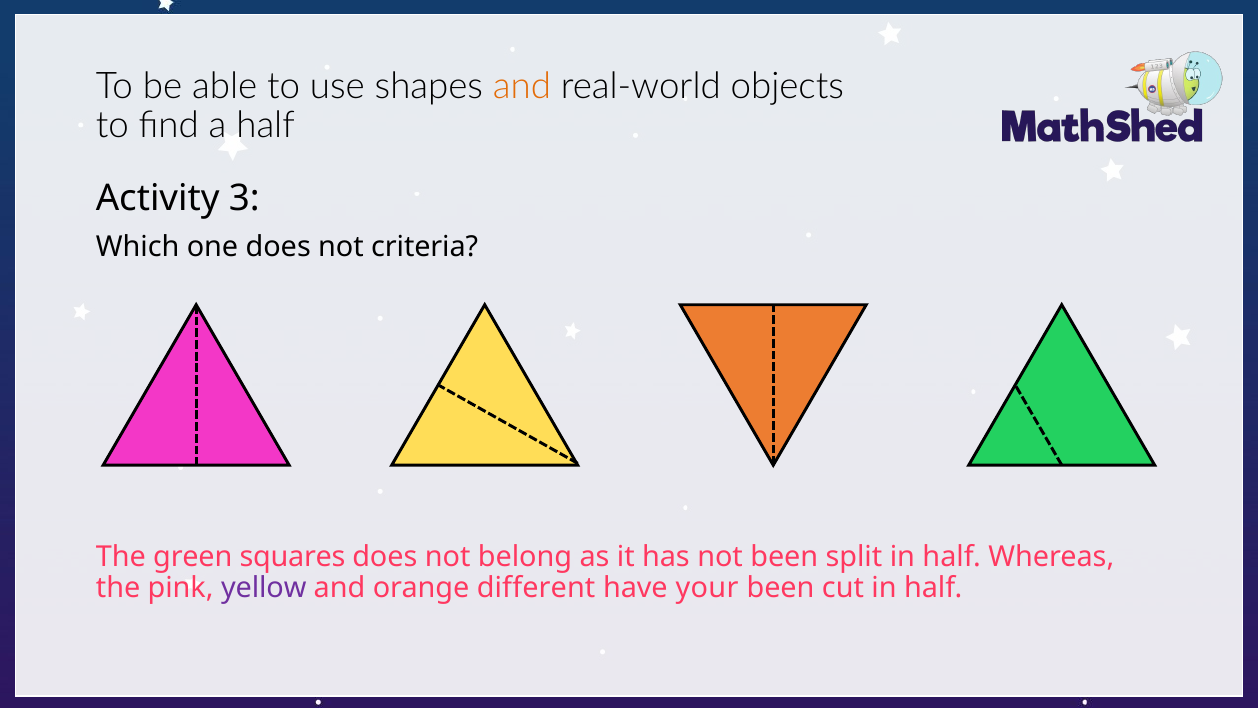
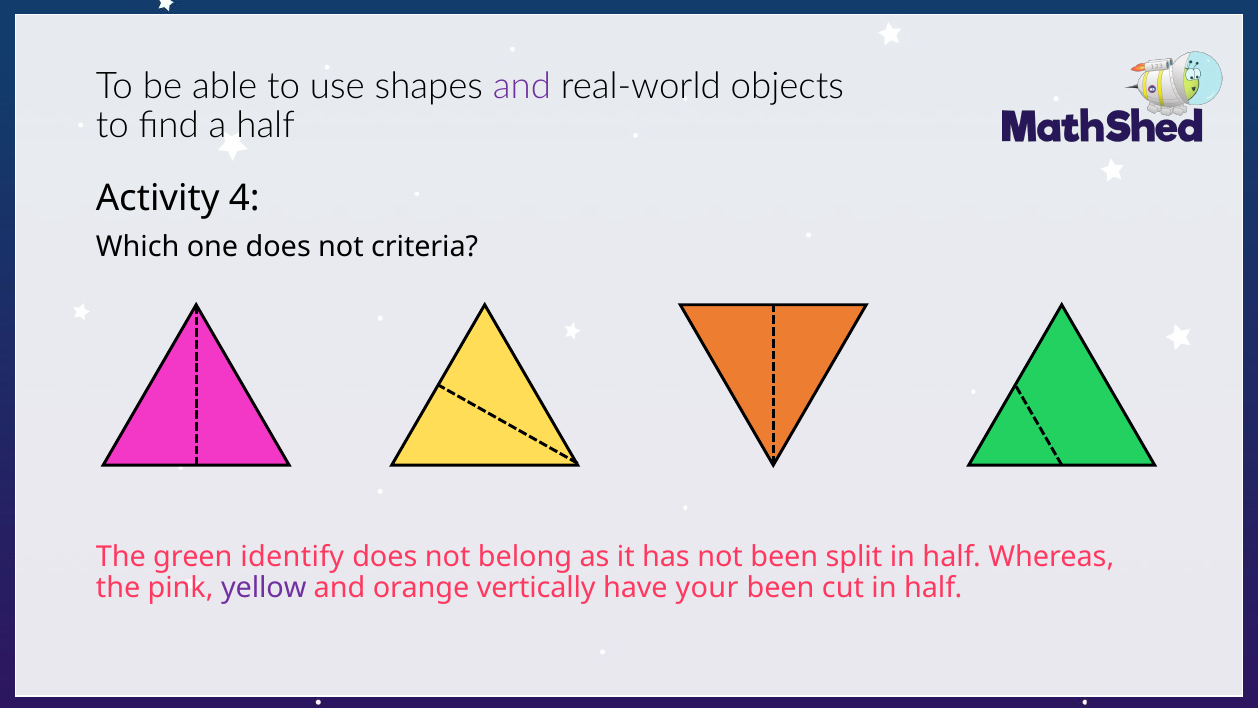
and colour: orange -> purple (522, 86)
3: 3 -> 4 (244, 199)
squares: squares -> identify (292, 557)
different: different -> vertically (536, 588)
